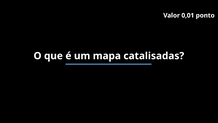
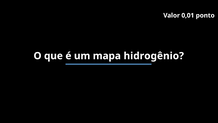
catalisadas: catalisadas -> hidrogênio (154, 56)
